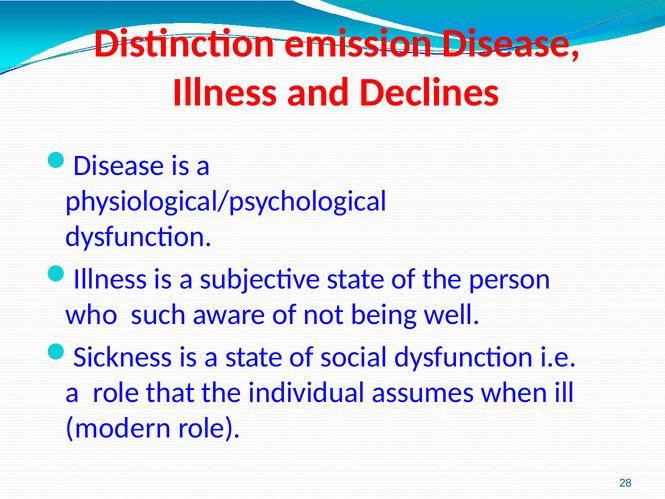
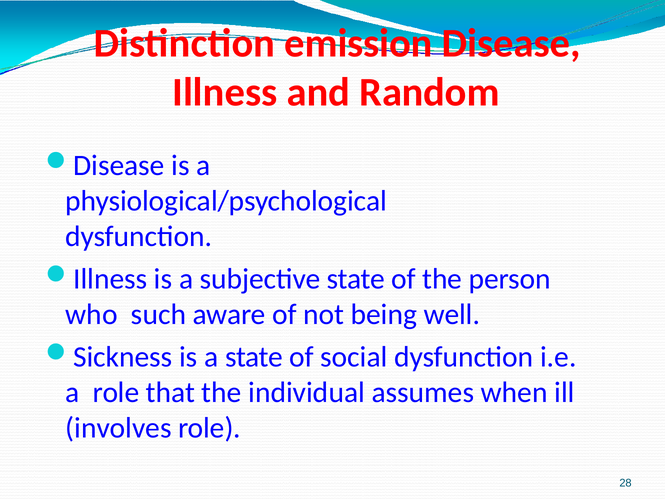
Declines: Declines -> Random (429, 92)
modern: modern -> involves (118, 428)
